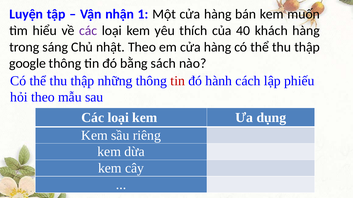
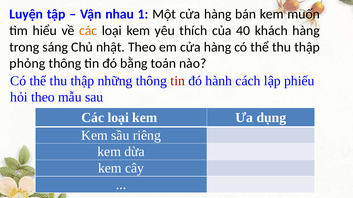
nhận: nhận -> nhau (120, 14)
các colour: purple -> orange (88, 31)
google: google -> phỏng (27, 64)
sách: sách -> toán (163, 64)
